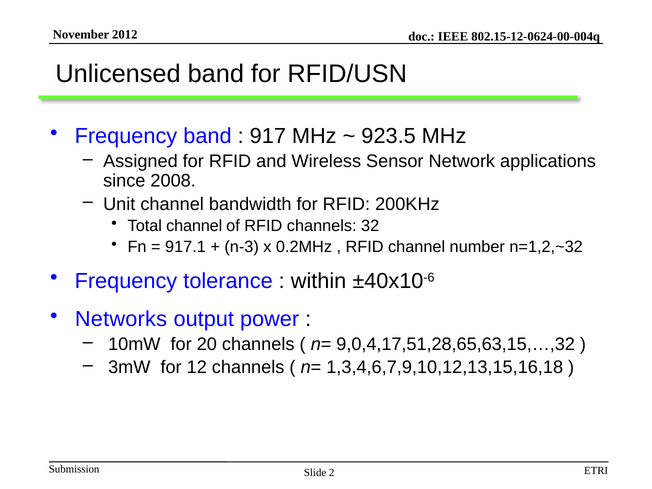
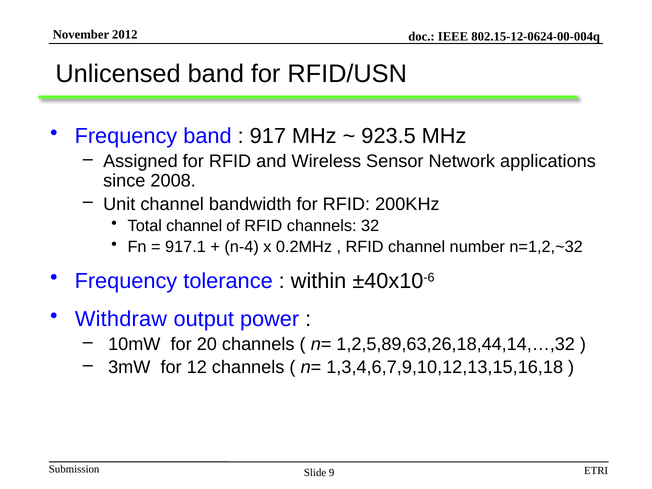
n-3: n-3 -> n-4 (242, 247)
Networks: Networks -> Withdraw (121, 319)
9,0,4,17,51,28,65,63,15,…,32: 9,0,4,17,51,28,65,63,15,…,32 -> 1,2,5,89,63,26,18,44,14,…,32 (456, 344)
2: 2 -> 9 (332, 473)
